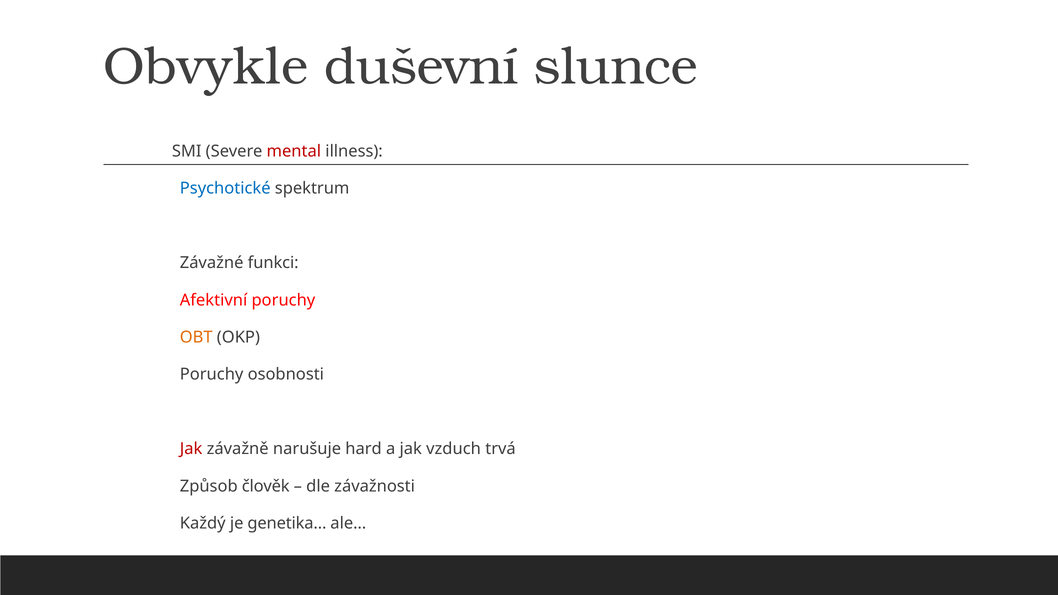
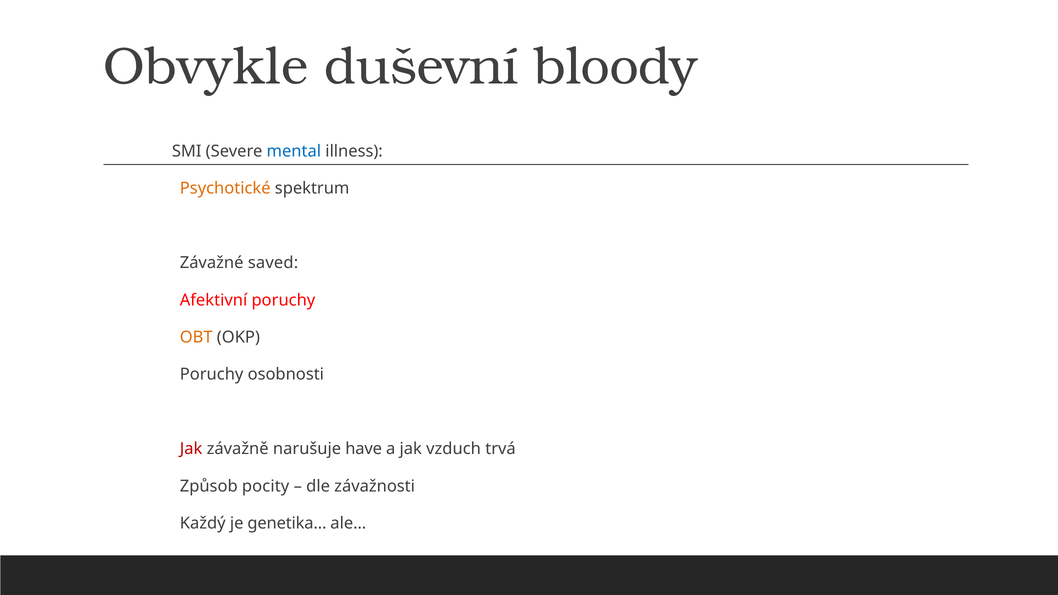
slunce: slunce -> bloody (616, 67)
mental colour: red -> blue (294, 151)
Psychotické colour: blue -> orange (225, 188)
funkci: funkci -> saved (273, 263)
hard: hard -> have (364, 449)
člověk: člověk -> pocity (266, 486)
